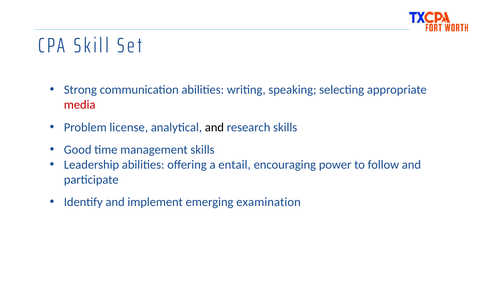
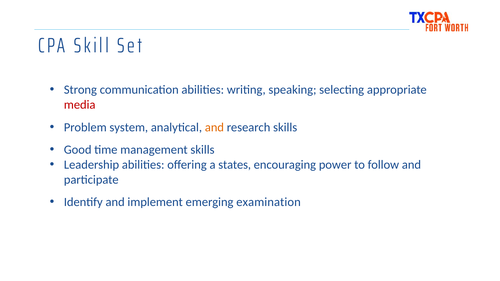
license: license -> system (129, 127)
and colour: black -> orange (214, 127)
entail: entail -> states (235, 165)
